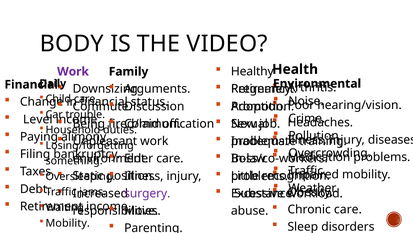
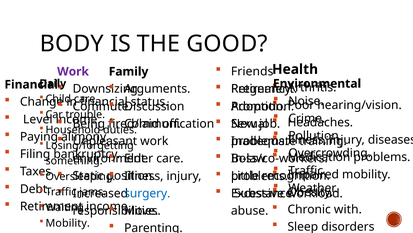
VIDEO: VIDEO -> GOOD (227, 44)
Healthy: Healthy -> Friends (252, 71)
surgery colour: purple -> blue (147, 193)
Chronic care: care -> with (348, 209)
